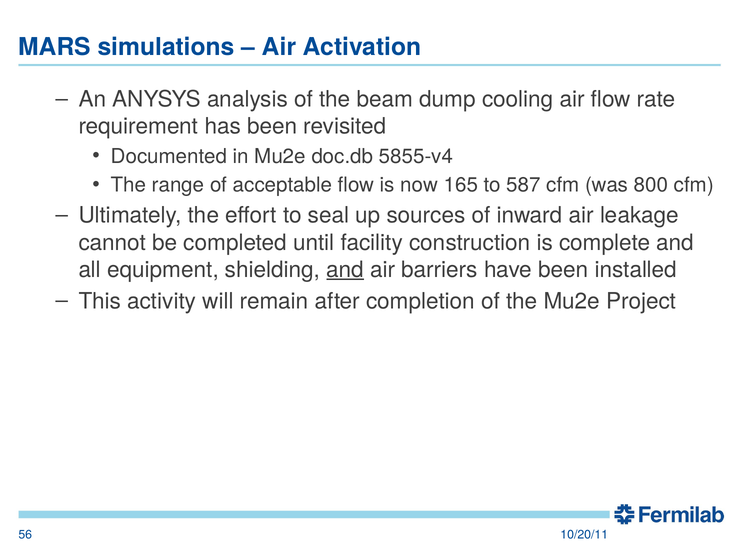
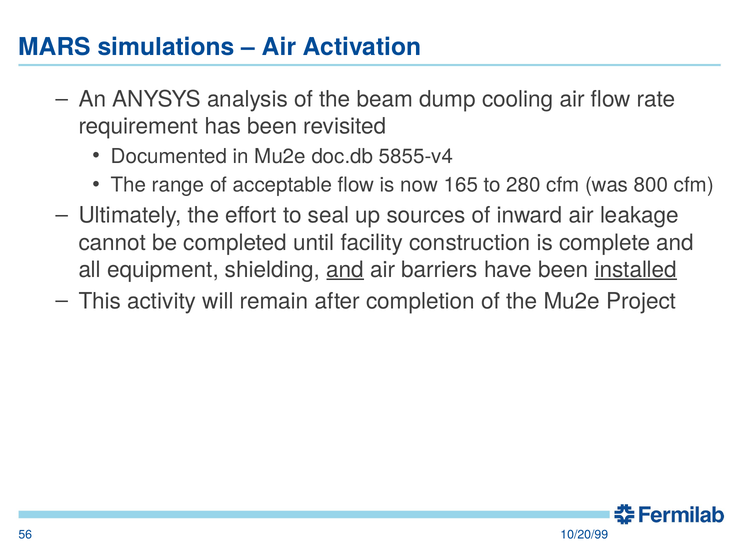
587: 587 -> 280 (523, 185)
installed underline: none -> present (636, 270)
10/20/11: 10/20/11 -> 10/20/99 (584, 535)
